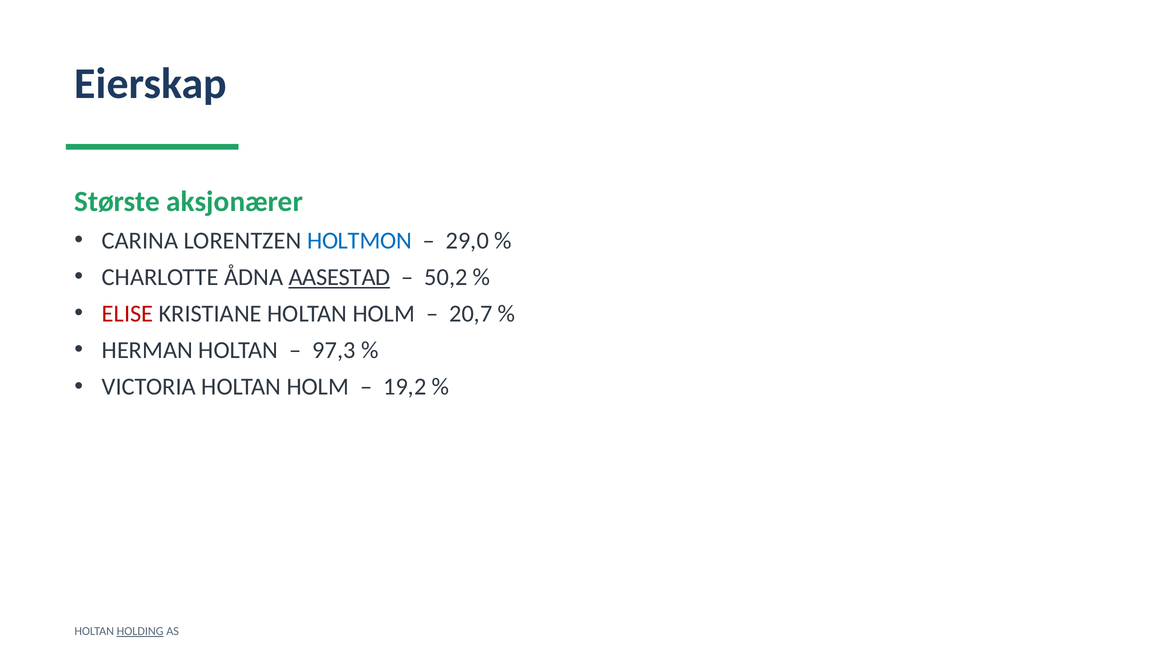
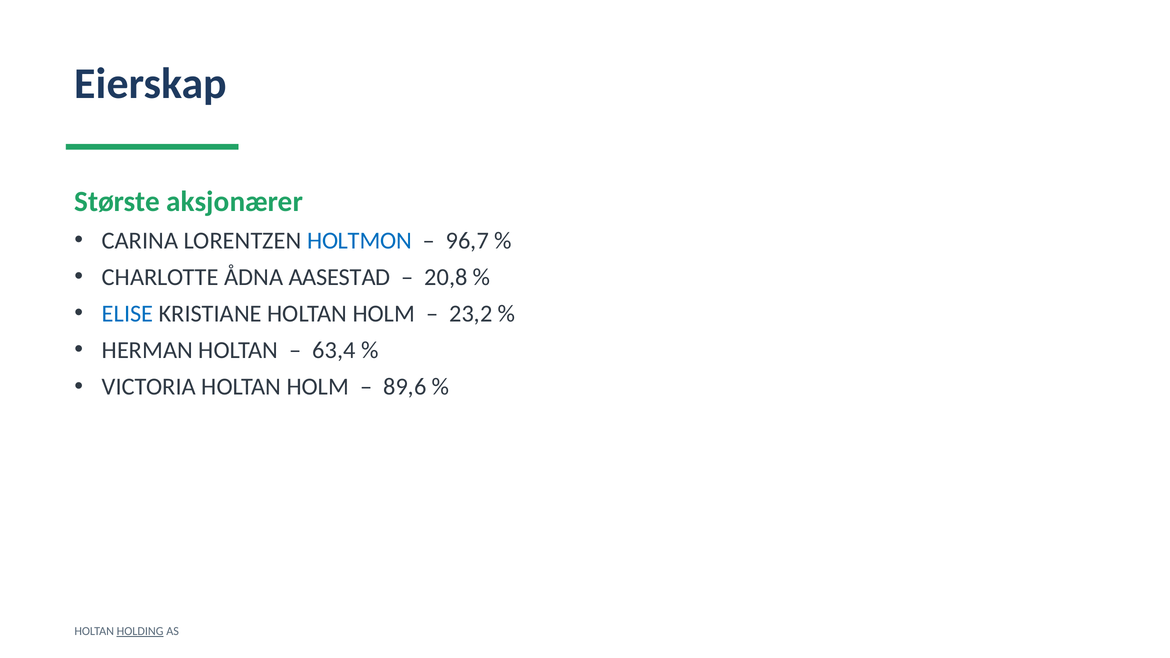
29,0: 29,0 -> 96,7 (467, 241)
AASESTAD underline: present -> none (339, 277)
50,2: 50,2 -> 20,8 (446, 277)
ELISE colour: red -> blue (128, 314)
20,7: 20,7 -> 23,2 (471, 314)
97,3: 97,3 -> 63,4 (334, 350)
19,2: 19,2 -> 89,6 (405, 387)
